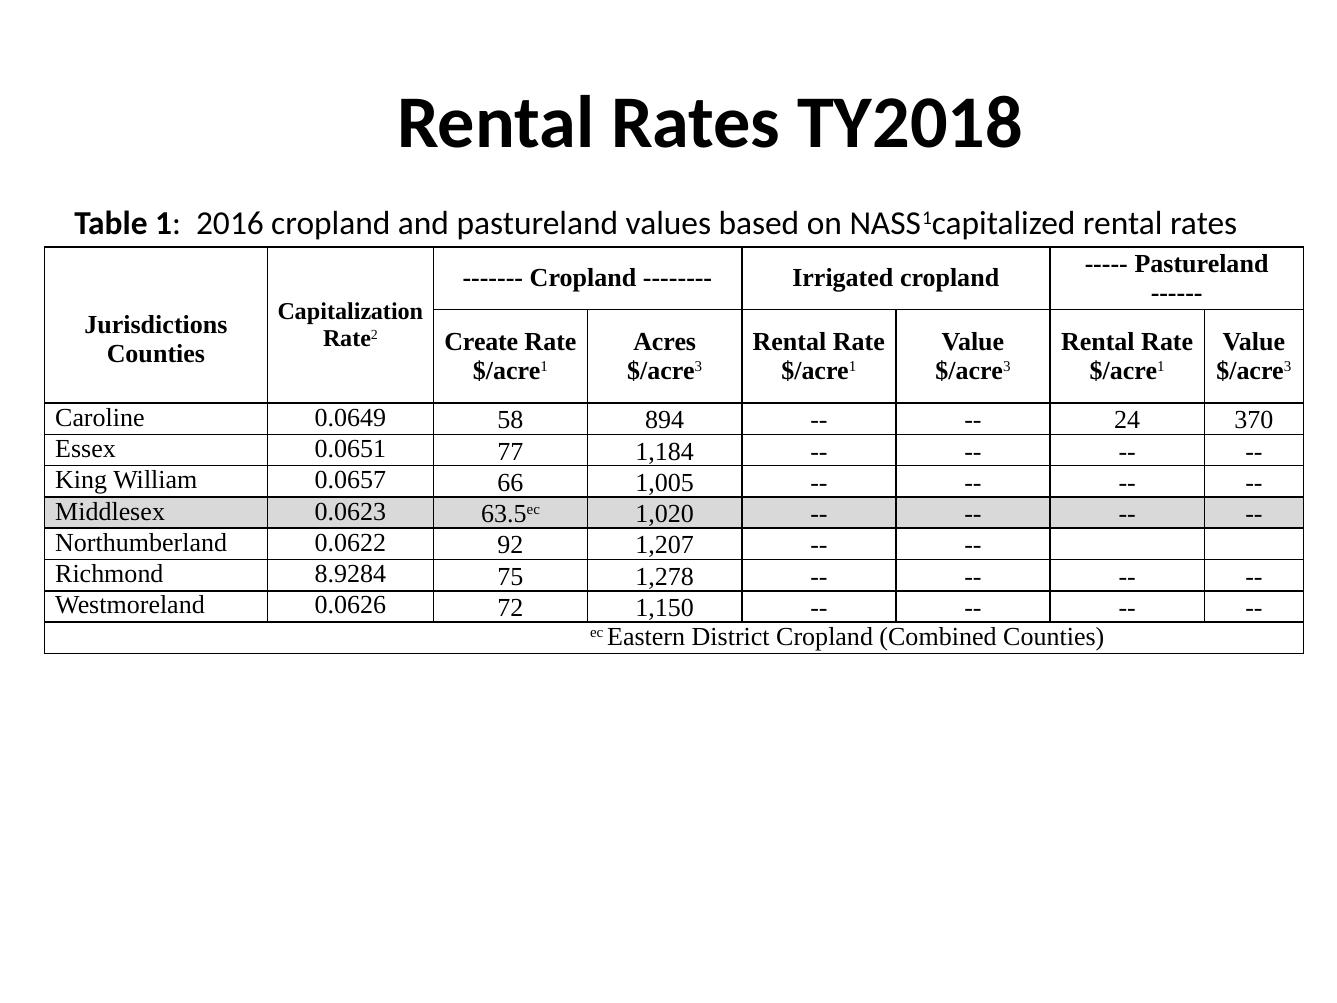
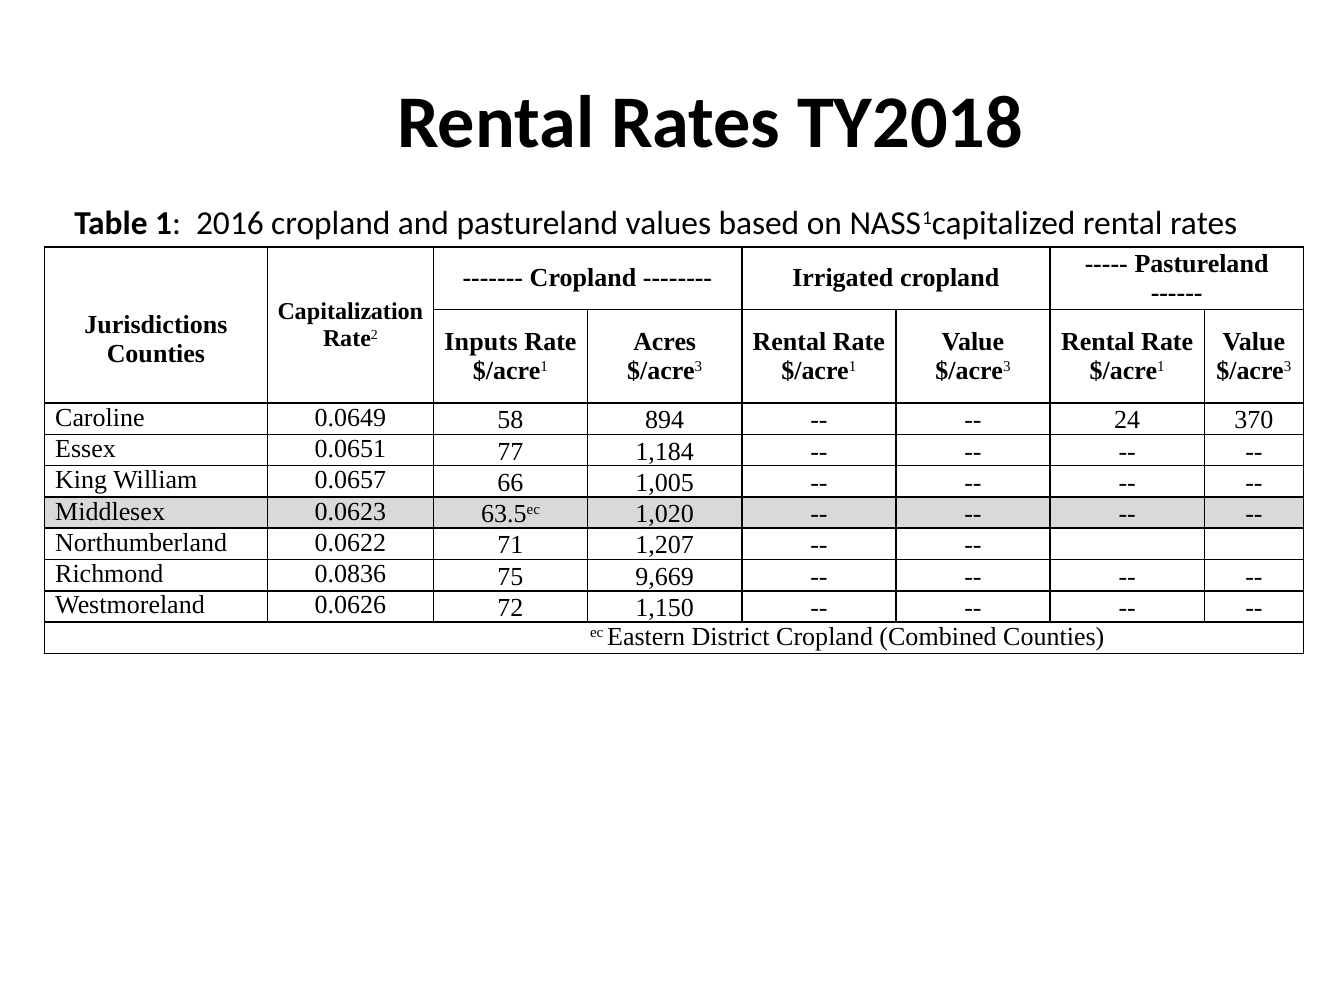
Create: Create -> Inputs (481, 342)
92: 92 -> 71 (510, 545)
8.9284: 8.9284 -> 0.0836 (350, 574)
1,278: 1,278 -> 9,669 (665, 576)
